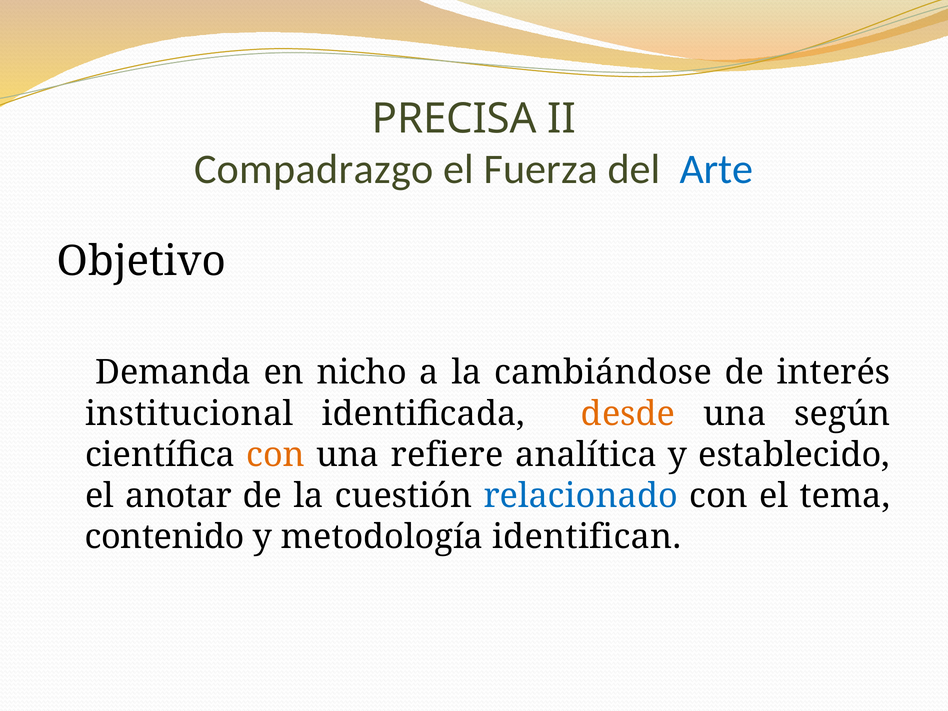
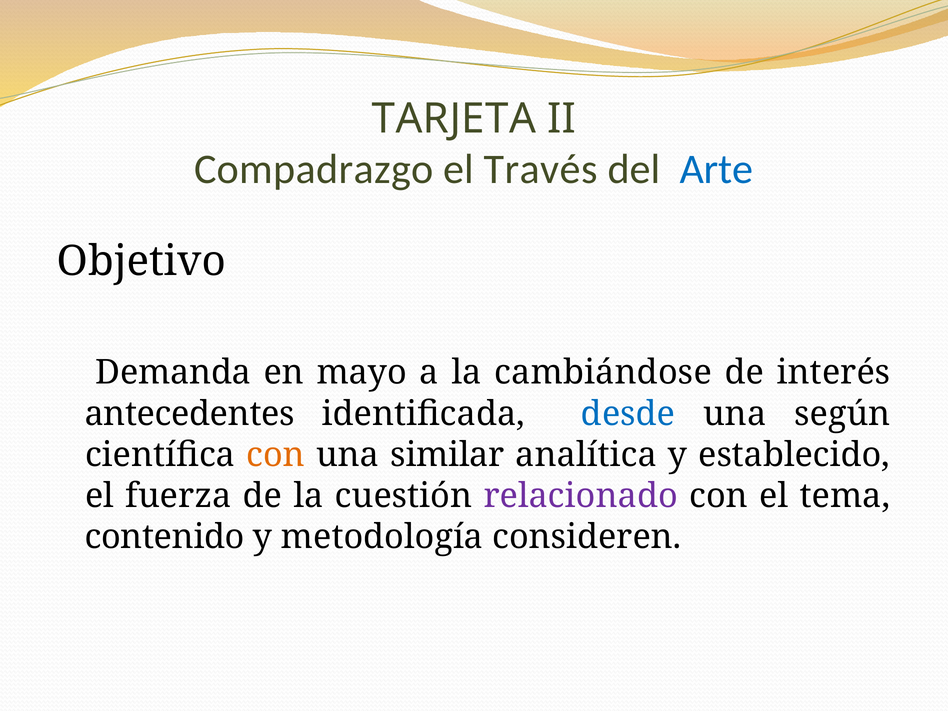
PRECISA: PRECISA -> TARJETA (454, 119)
Fuerza: Fuerza -> Través (541, 169)
nicho: nicho -> mayo (362, 373)
institucional: institucional -> antecedentes (190, 414)
desde colour: orange -> blue (628, 414)
refiere: refiere -> similar (448, 455)
anotar: anotar -> fuerza (178, 496)
relacionado colour: blue -> purple (581, 496)
identifican: identifican -> consideren (587, 537)
